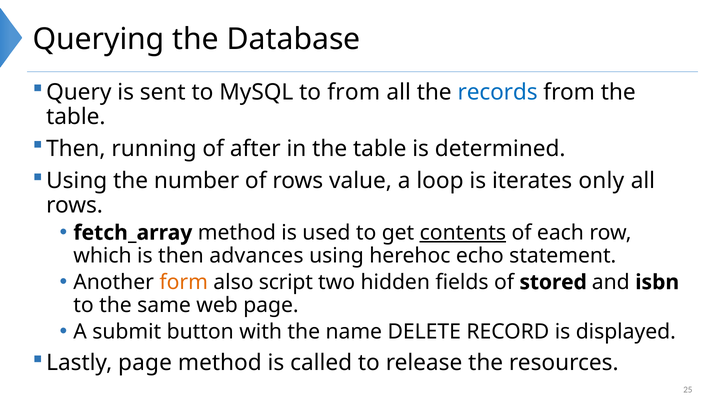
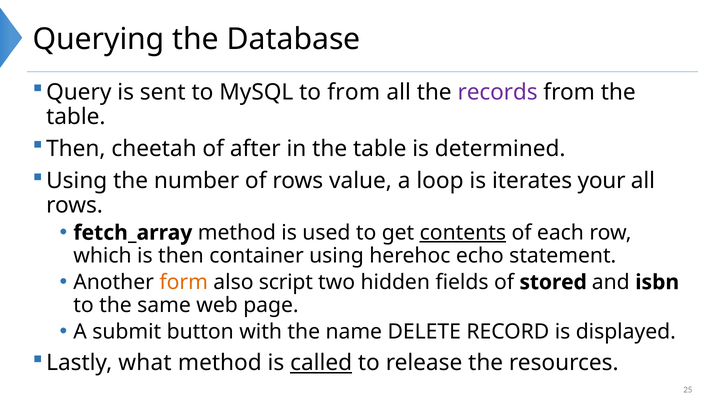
records colour: blue -> purple (498, 92)
running: running -> cheetah (154, 149)
only: only -> your (602, 181)
advances: advances -> container (257, 255)
Lastly page: page -> what (145, 363)
called underline: none -> present (321, 363)
